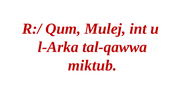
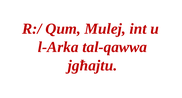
miktub: miktub -> jgħajtu (92, 65)
